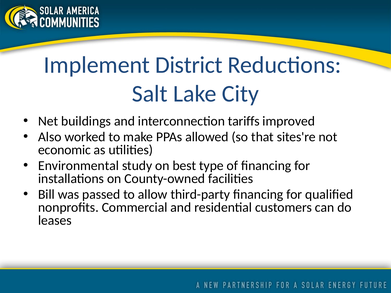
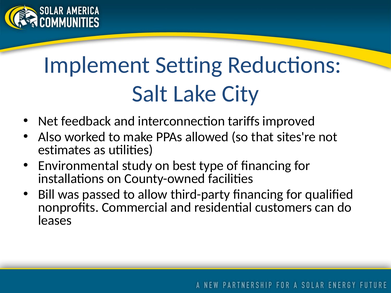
District: District -> Setting (189, 65)
buildings: buildings -> feedback (86, 121)
economic: economic -> estimates (64, 150)
